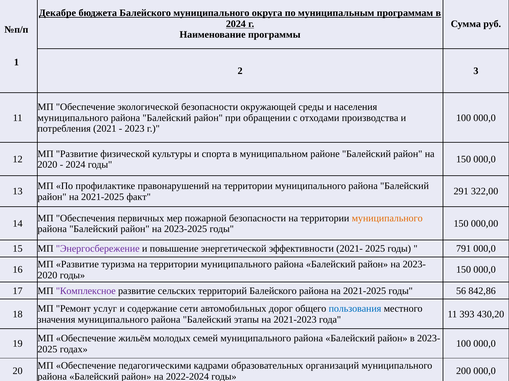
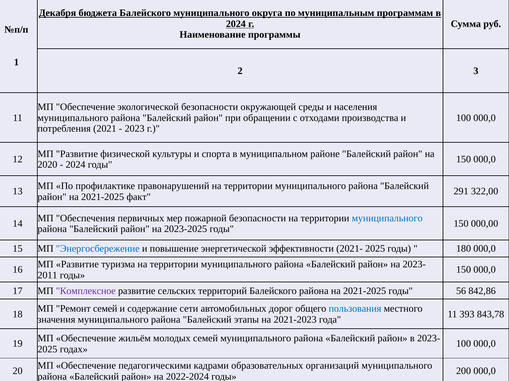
Декабре: Декабре -> Декабря (57, 13)
муниципального colour: orange -> blue (387, 219)
Энергосбережение colour: purple -> blue (98, 249)
791: 791 -> 180 (464, 249)
2020: 2020 -> 2011 (47, 276)
Ремонт услуг: услуг -> семей (105, 309)
430,20: 430,20 -> 843,78 (491, 315)
